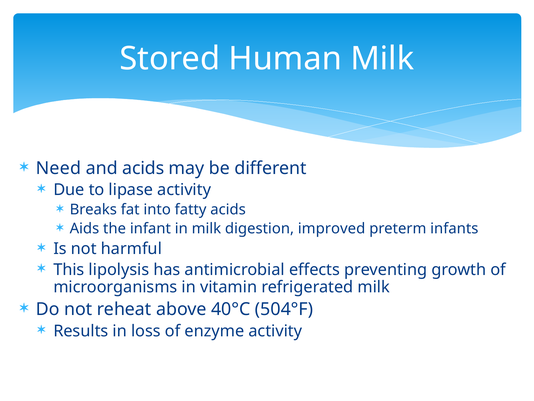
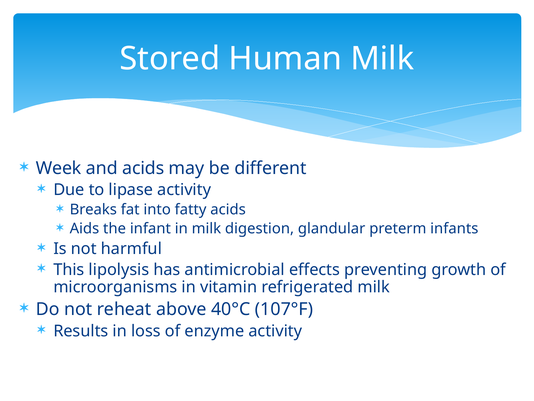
Need: Need -> Week (59, 168)
improved: improved -> glandular (332, 228)
504°F: 504°F -> 107°F (284, 309)
